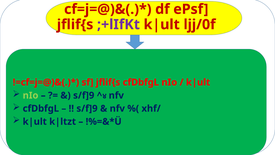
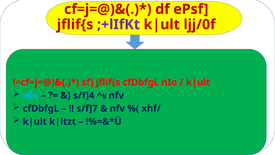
nIo colour: light green -> light blue (31, 95)
s/f]9: s/f]9 -> s/f]4 (84, 95)
s/f]9: s/f]9 -> s/f]7 (87, 108)
